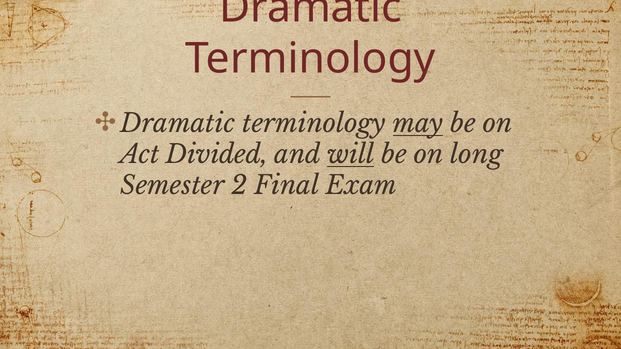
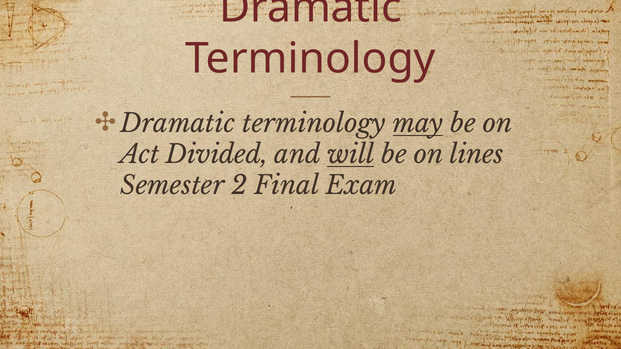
long: long -> lines (477, 155)
